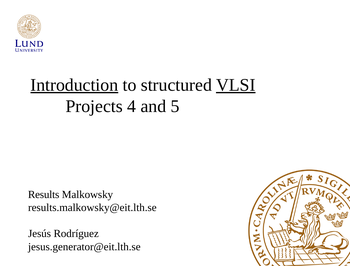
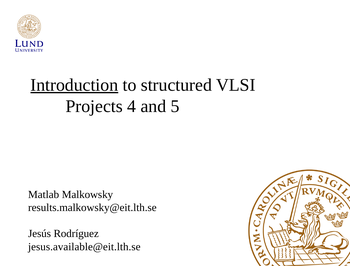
VLSI underline: present -> none (236, 85)
Results: Results -> Matlab (44, 195)
jesus.generator@eit.lth.se: jesus.generator@eit.lth.se -> jesus.available@eit.lth.se (84, 247)
